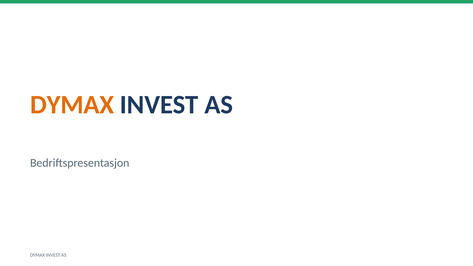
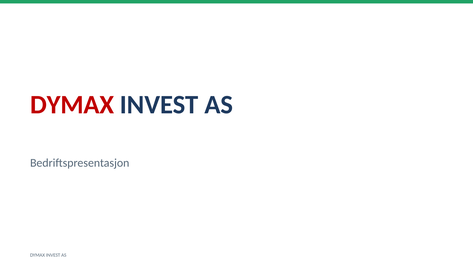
DYMAX colour: orange -> red (72, 105)
